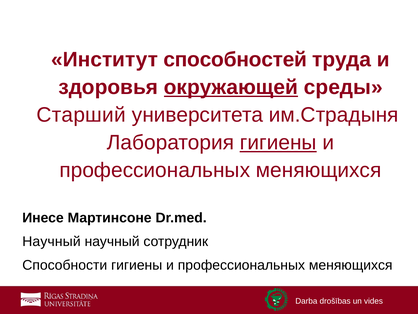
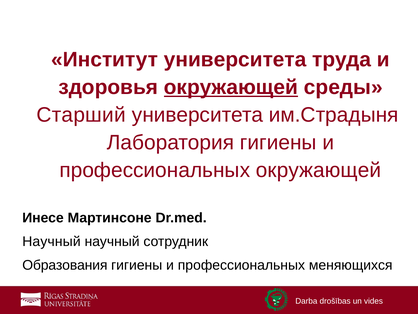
Институт способностей: способностей -> университета (235, 60)
гигиены underline: present -> none (278, 142)
меняющихся: меняющихся -> окружающей (319, 170)
Способности: Способности -> Образования (65, 265)
